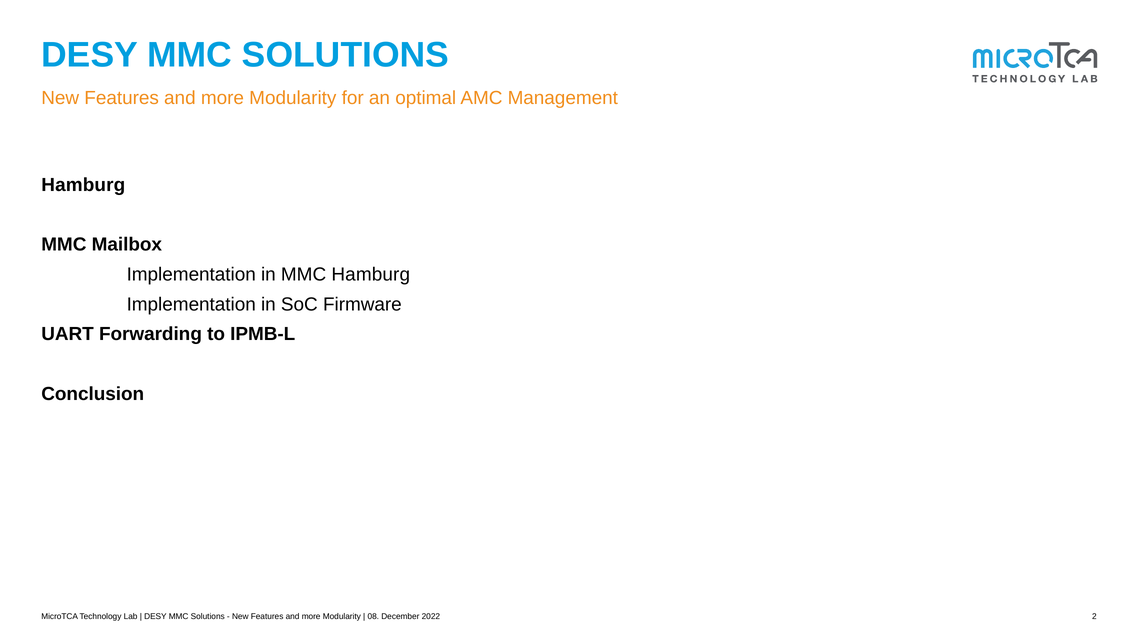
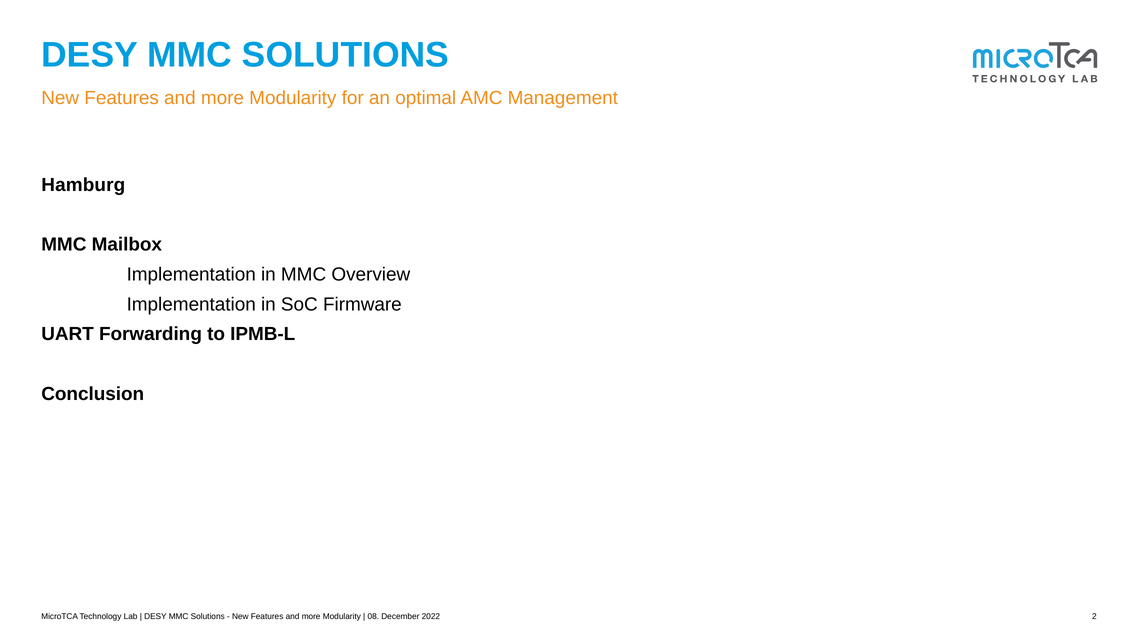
MMC Hamburg: Hamburg -> Overview (371, 275)
